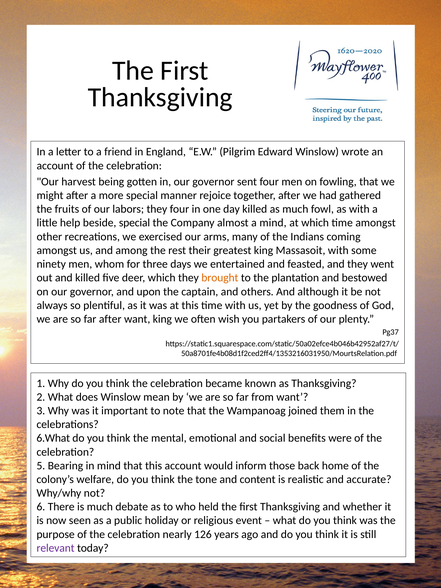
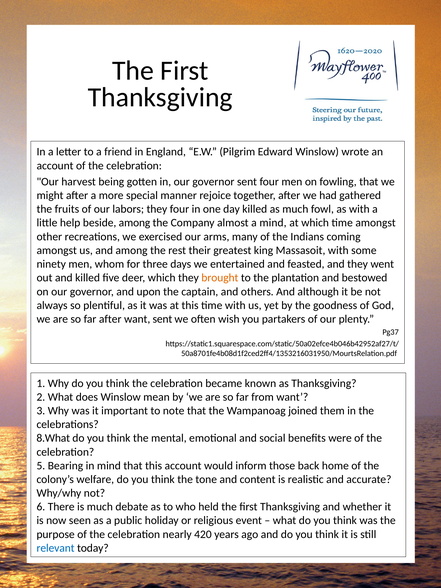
beside special: special -> among (135, 223)
want king: king -> sent (162, 319)
6.What: 6.What -> 8.What (53, 438)
126: 126 -> 420 (203, 534)
relevant colour: purple -> blue (56, 548)
